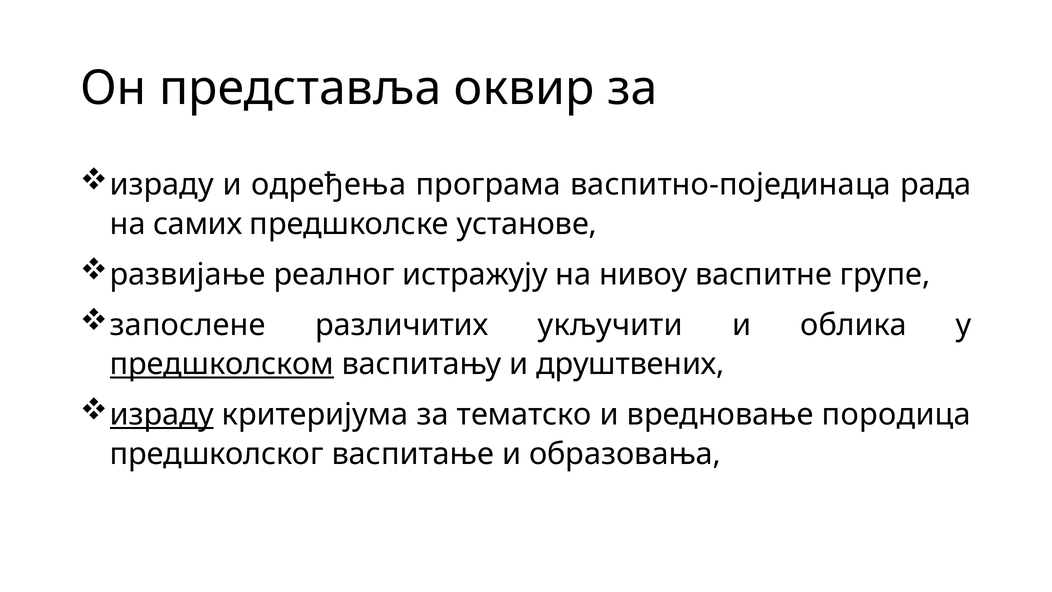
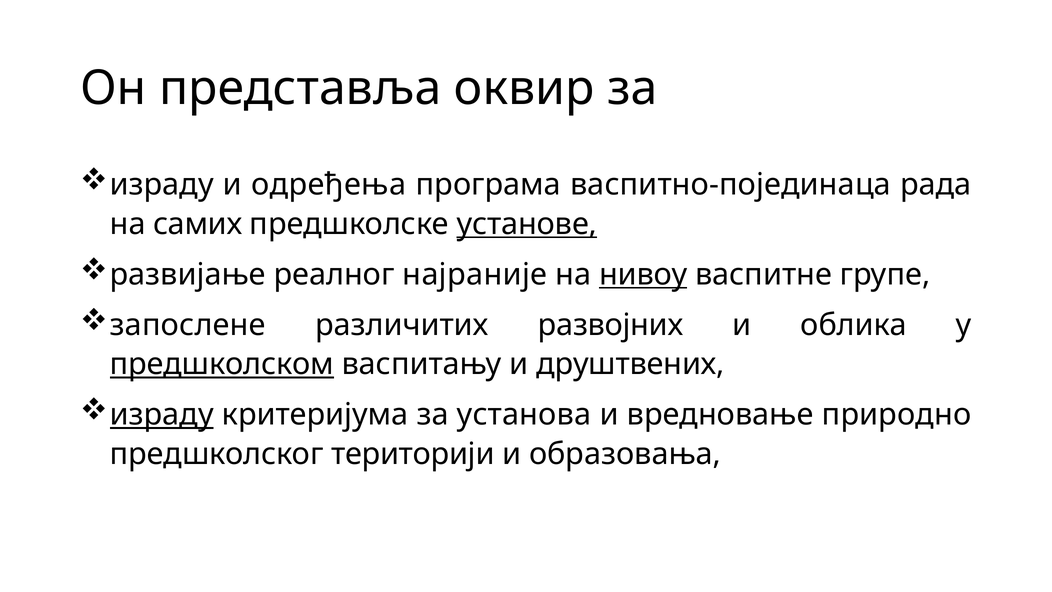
установе underline: none -> present (527, 224)
истражују: истражују -> најраније (475, 274)
нивоу underline: none -> present (643, 274)
укључити: укључити -> развојних (611, 325)
тематско: тематско -> установа (524, 415)
породица: породица -> природно (897, 415)
васпитање: васпитање -> територији (413, 454)
